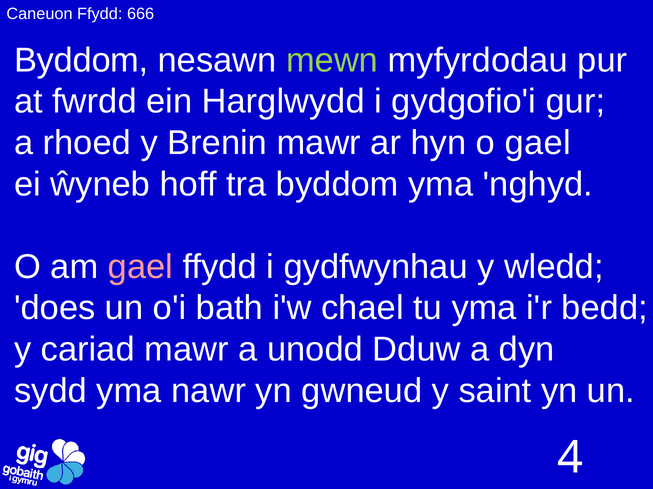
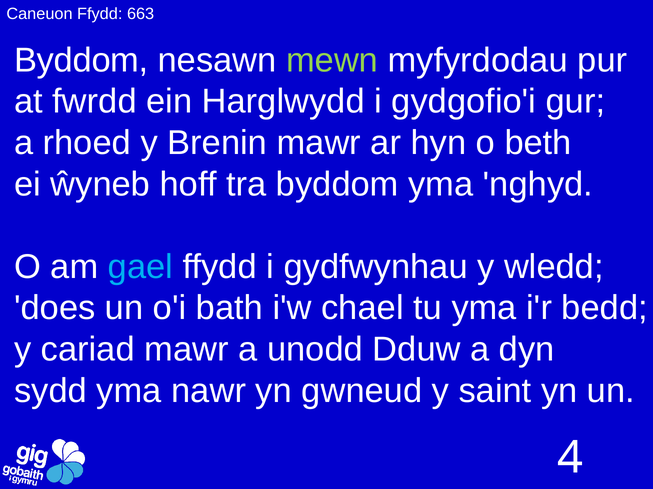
666: 666 -> 663 (141, 14)
o gael: gael -> beth (538, 143)
gael colour: pink -> light blue (141, 267)
